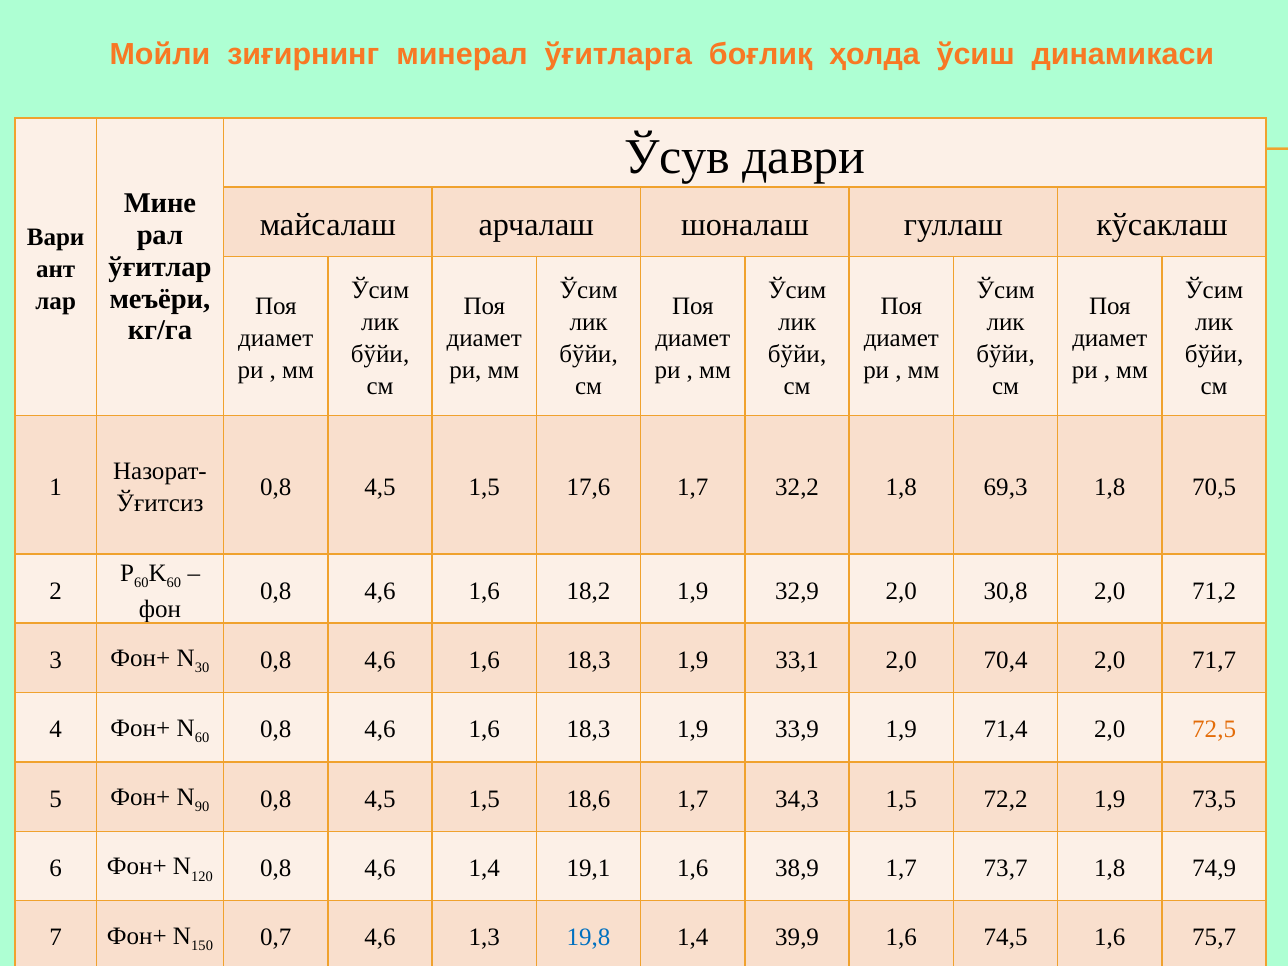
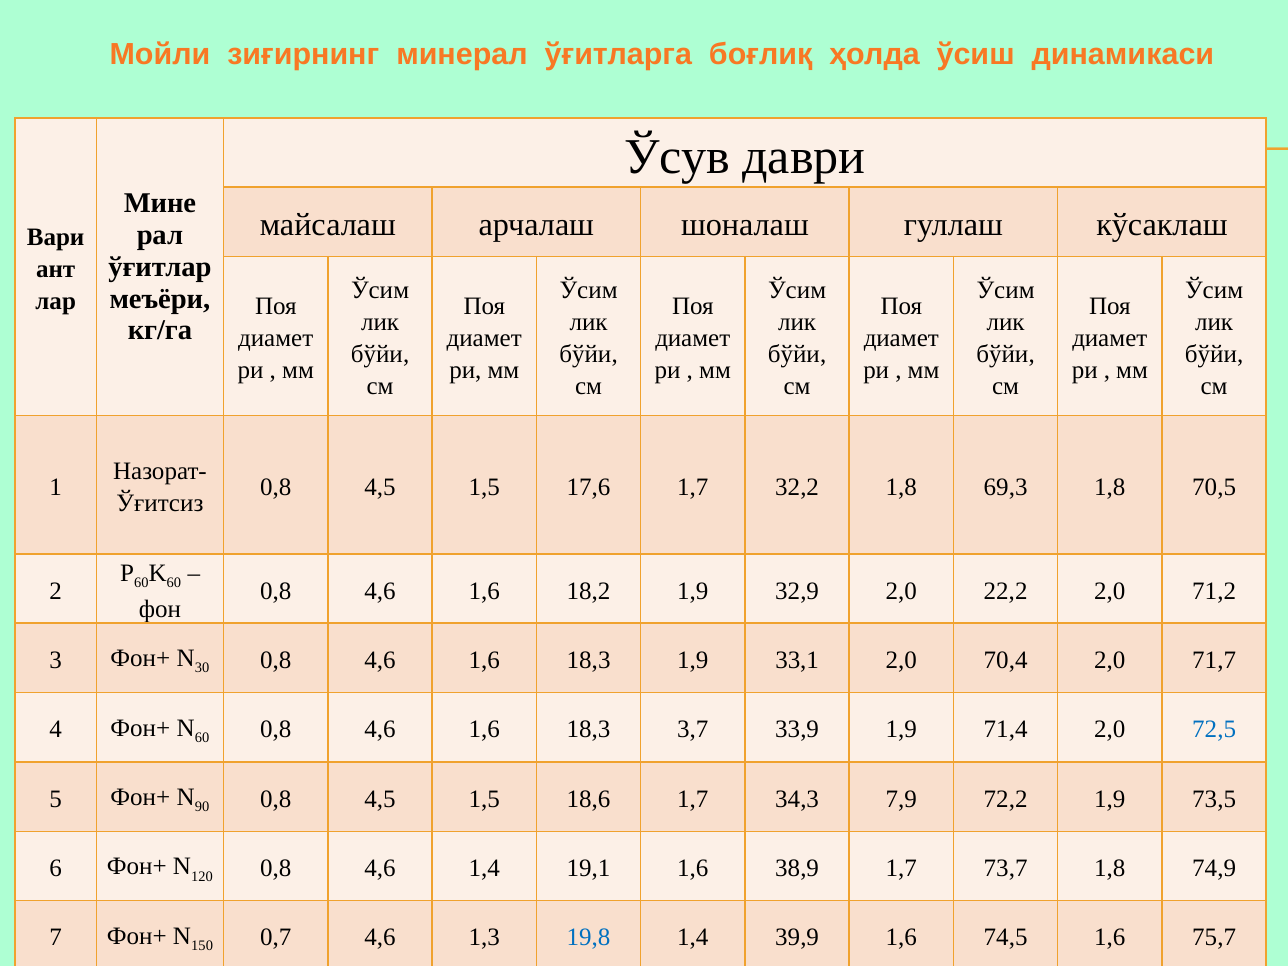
30,8: 30,8 -> 22,2 (1006, 591)
1,9: 1,9 -> 3,7 (693, 729)
72,5 colour: orange -> blue (1214, 729)
34,3 1,5: 1,5 -> 7,9 (901, 799)
